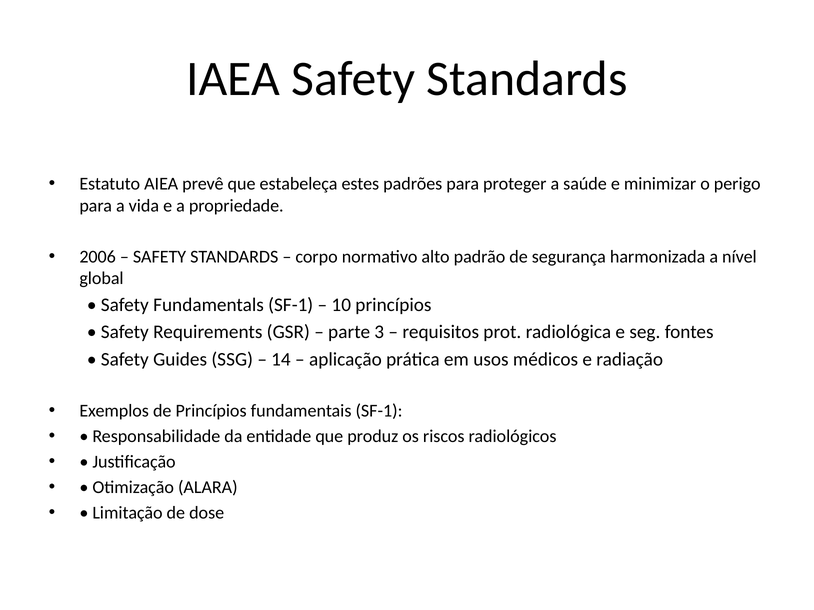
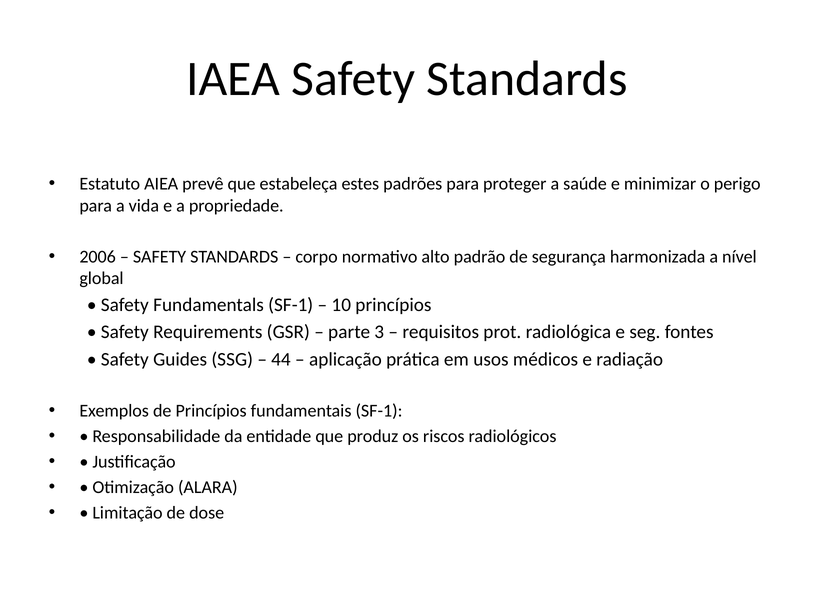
14: 14 -> 44 (281, 359)
